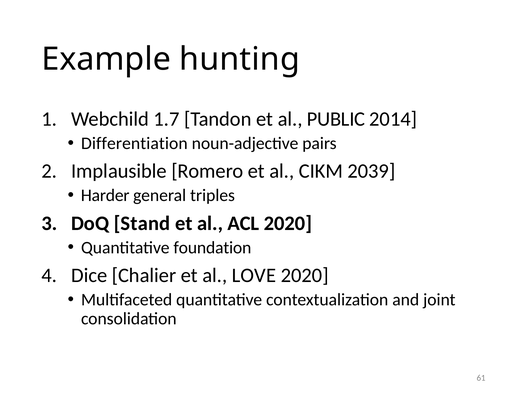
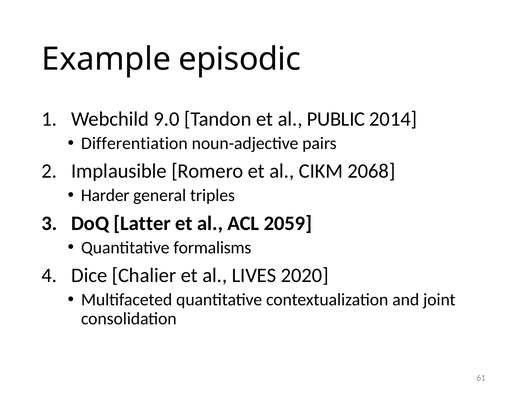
hunting: hunting -> episodic (240, 59)
1.7: 1.7 -> 9.0 (167, 119)
2039: 2039 -> 2068 (371, 171)
Stand: Stand -> Latter (142, 223)
ACL 2020: 2020 -> 2059 (288, 223)
foundation: foundation -> formalisms (212, 247)
LOVE: LOVE -> LIVES (254, 275)
